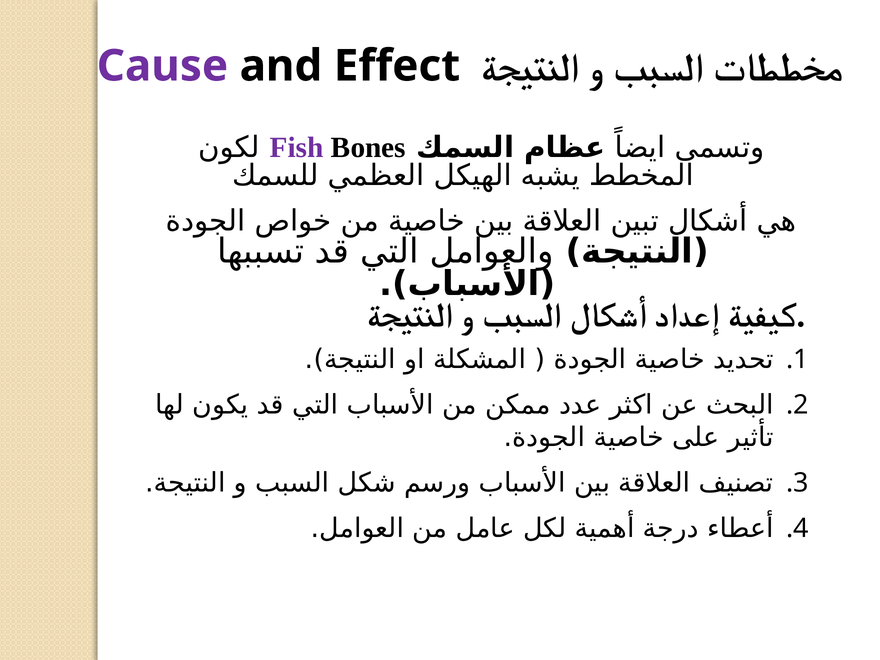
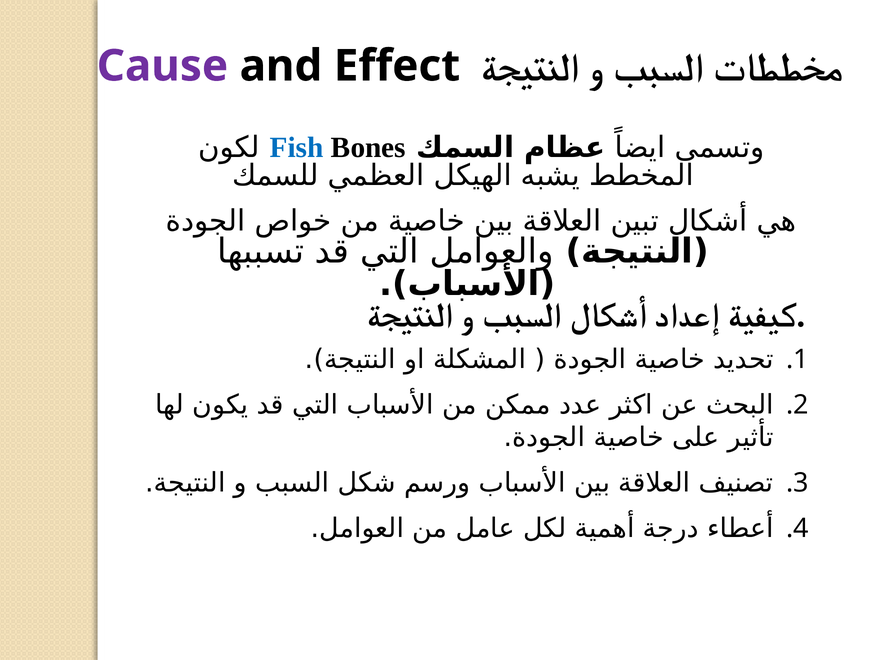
Fish colour: purple -> blue (297, 147)
